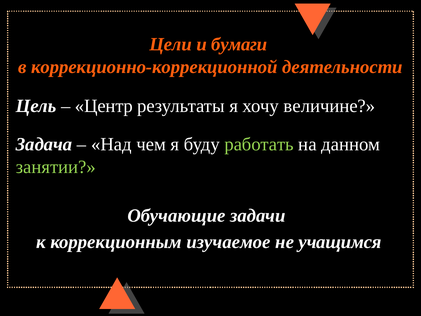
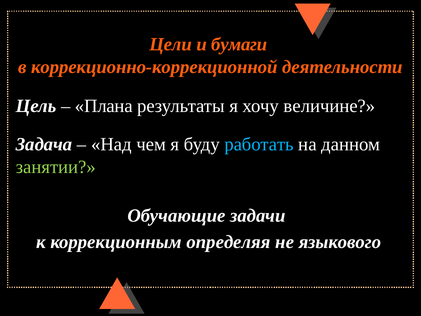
Центр: Центр -> Плана (104, 106)
работать colour: light green -> light blue (259, 144)
изучаемое: изучаемое -> определяя (229, 242)
учащимся: учащимся -> языкового (340, 242)
